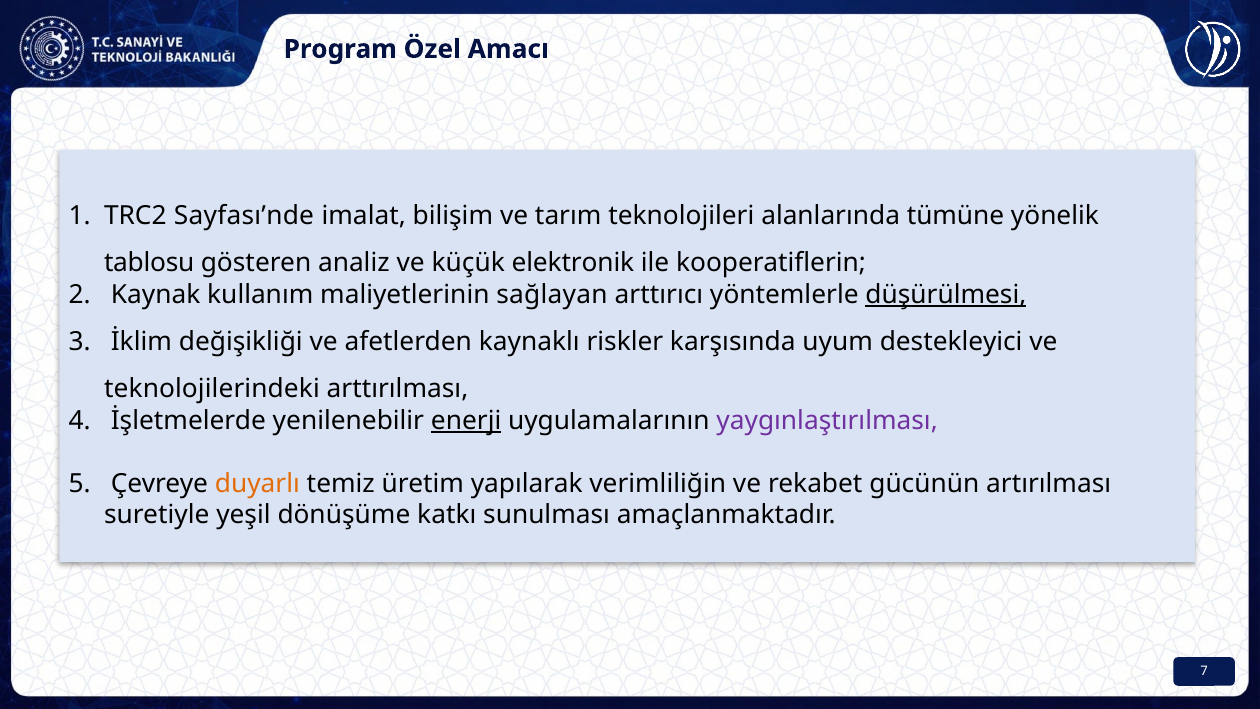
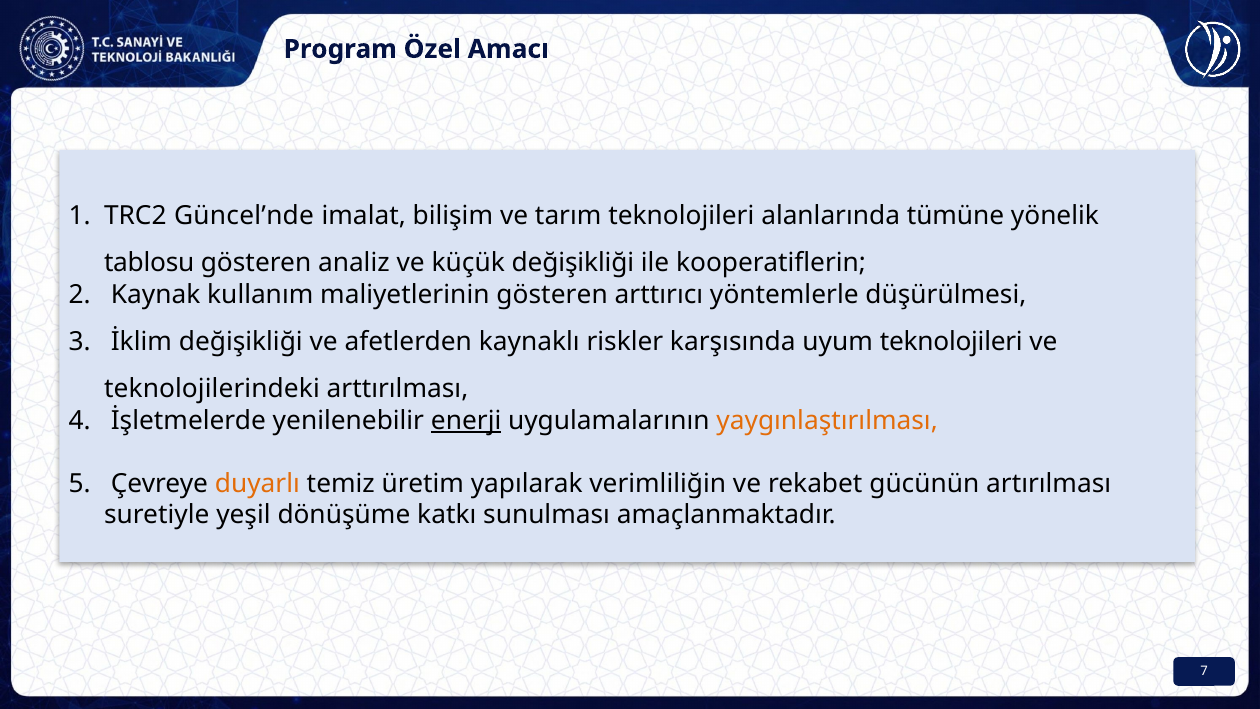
Sayfası’nde: Sayfası’nde -> Güncel’nde (244, 216)
küçük elektronik: elektronik -> değişikliği (573, 263)
maliyetlerinin sağlayan: sağlayan -> gösteren (552, 295)
düşürülmesi underline: present -> none (946, 295)
uyum destekleyici: destekleyici -> teknolojileri (951, 342)
yaygınlaştırılması colour: purple -> orange (827, 421)
